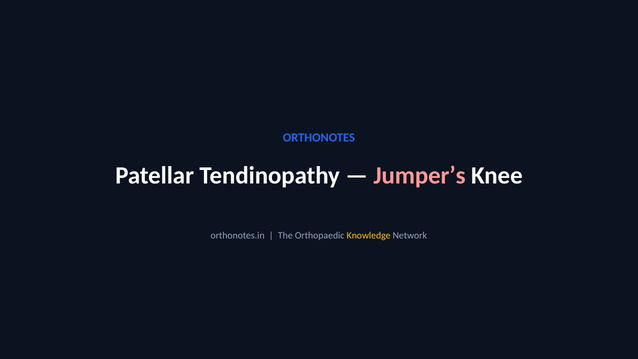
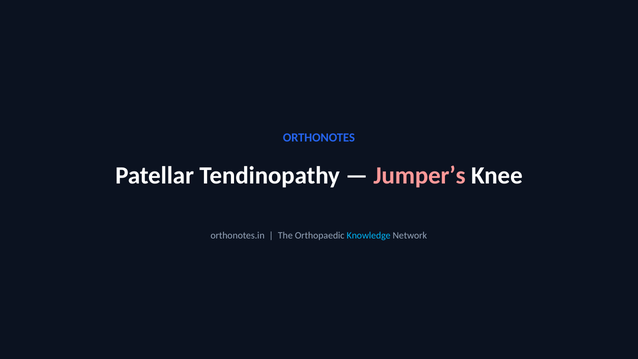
Knowledge colour: yellow -> light blue (369, 236)
